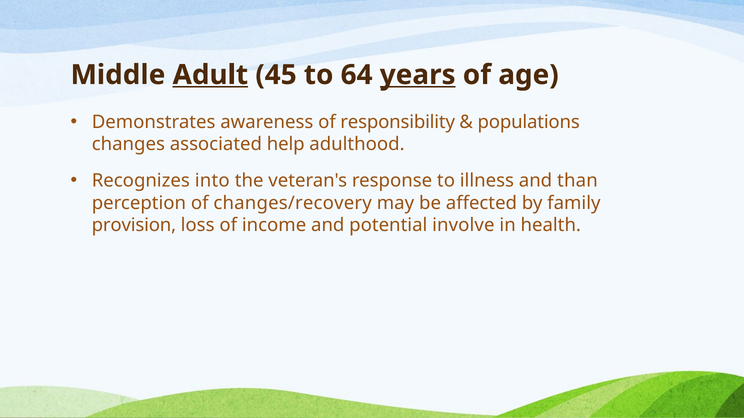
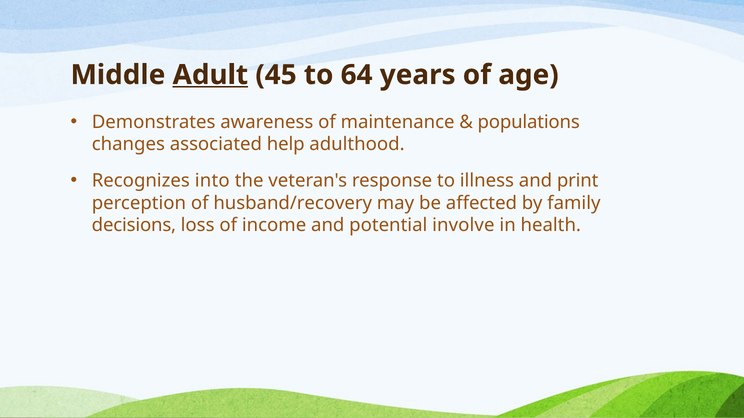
years underline: present -> none (418, 75)
responsibility: responsibility -> maintenance (398, 122)
than: than -> print (578, 181)
changes/recovery: changes/recovery -> husband/recovery (293, 203)
provision: provision -> decisions (134, 225)
